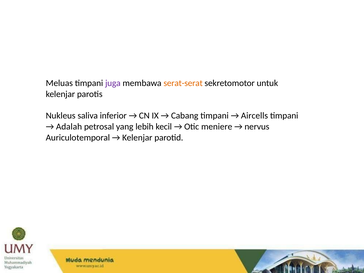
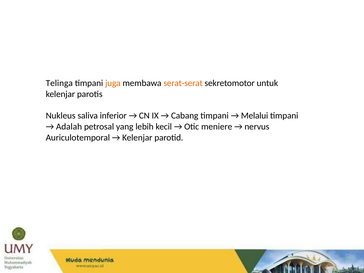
Meluas: Meluas -> Telinga (59, 83)
juga colour: purple -> orange (113, 83)
Aircells: Aircells -> Melalui (255, 116)
